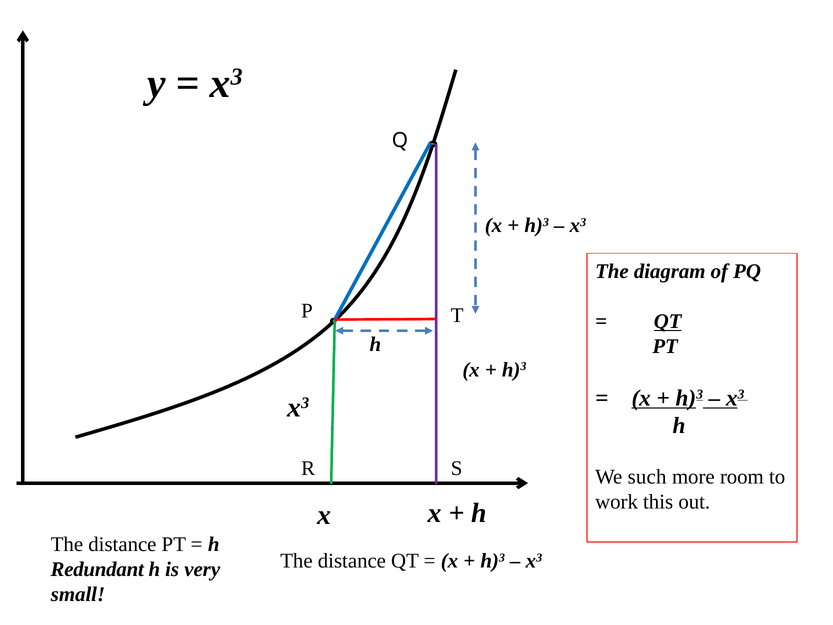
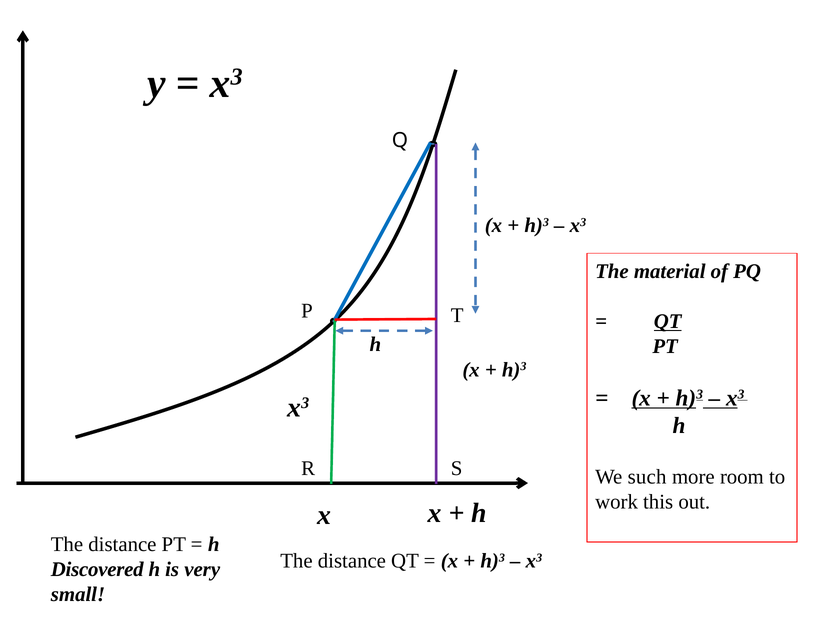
diagram: diagram -> material (670, 271)
Redundant: Redundant -> Discovered (97, 569)
